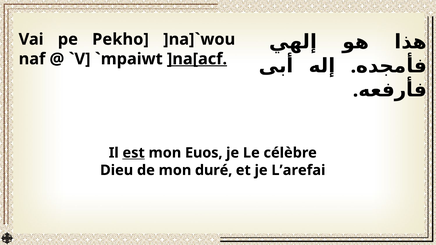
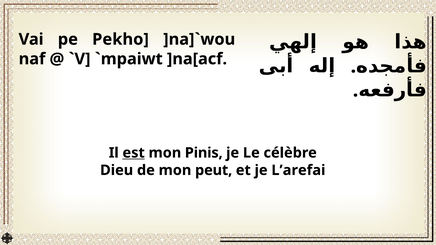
]na[acf underline: present -> none (197, 59)
Euos: Euos -> Pinis (204, 153)
duré: duré -> peut (214, 170)
